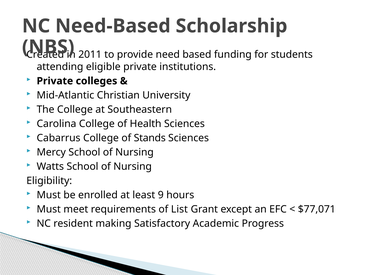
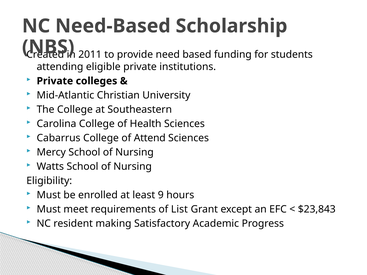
Stands: Stands -> Attend (150, 138)
$77,071: $77,071 -> $23,843 (317, 210)
